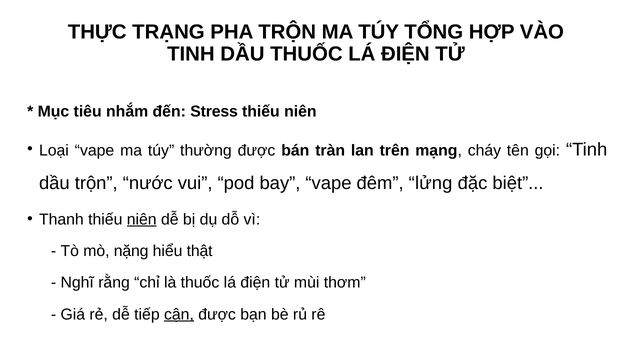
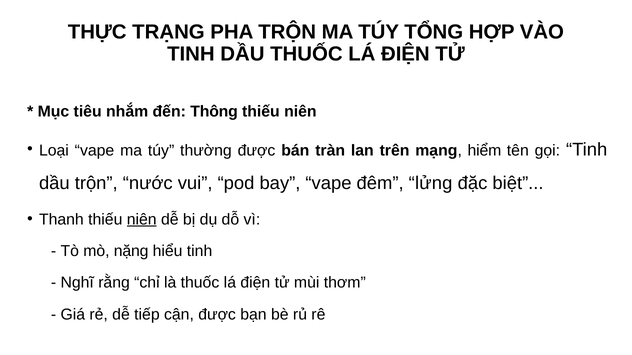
Stress: Stress -> Thông (214, 112)
cháy: cháy -> hiểm (484, 151)
hiểu thật: thật -> tinh (200, 251)
cận underline: present -> none (179, 315)
